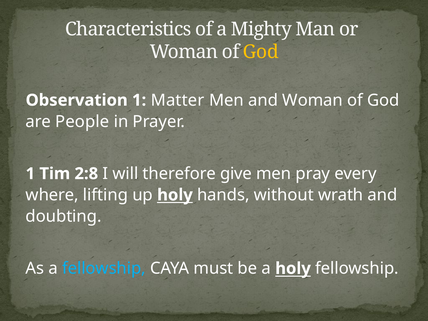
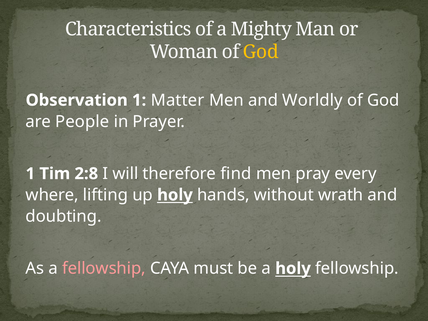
and Woman: Woman -> Worldly (312, 100)
give: give -> find (236, 174)
fellowship colour: light blue -> pink (104, 268)
